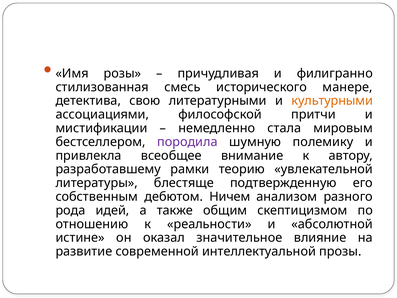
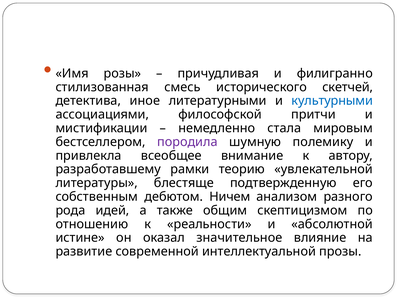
манере: манере -> скетчей (348, 87)
свою: свою -> иное (145, 101)
культурными colour: orange -> blue (332, 101)
